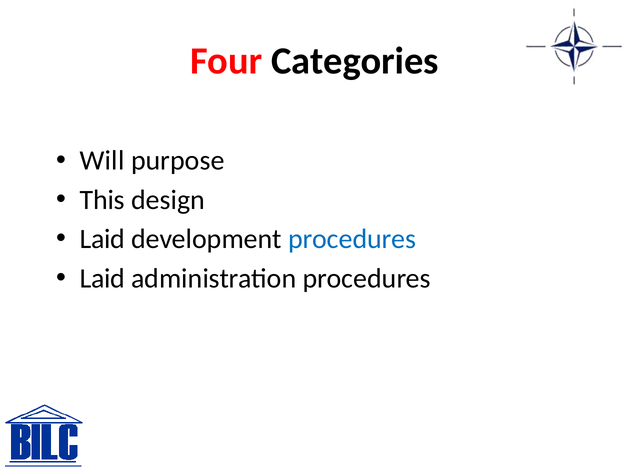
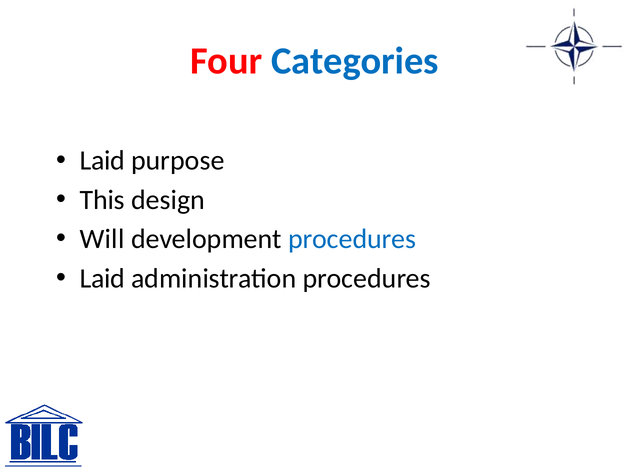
Categories colour: black -> blue (355, 61)
Will: Will -> Laid (102, 161)
Laid: Laid -> Will (102, 239)
